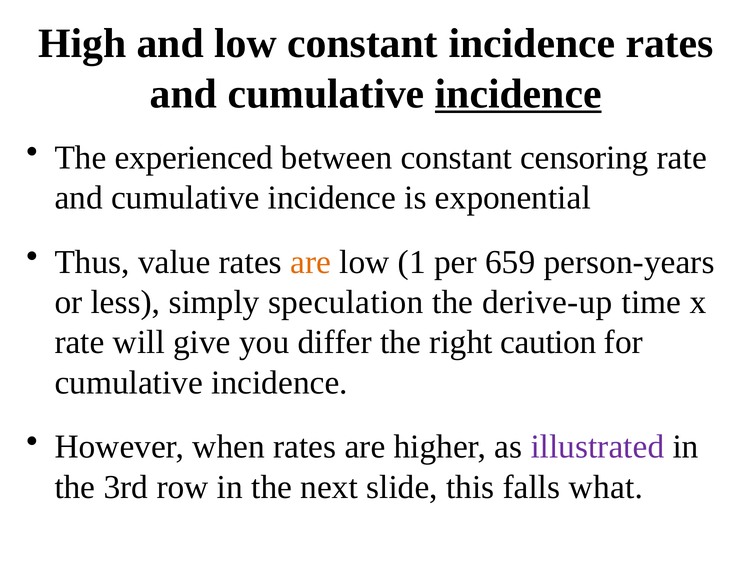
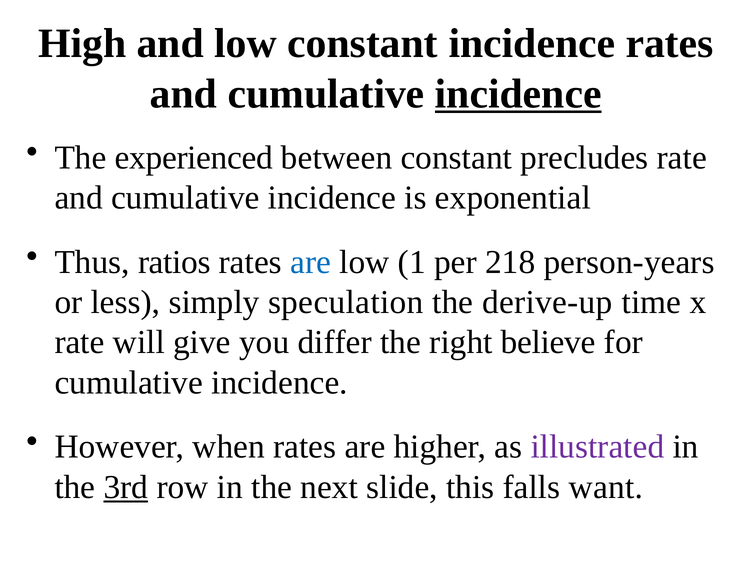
censoring: censoring -> precludes (584, 158)
value: value -> ratios (174, 262)
are colour: orange -> blue (311, 262)
659: 659 -> 218 (510, 262)
caution: caution -> believe (548, 342)
3rd underline: none -> present (126, 487)
what: what -> want (606, 487)
